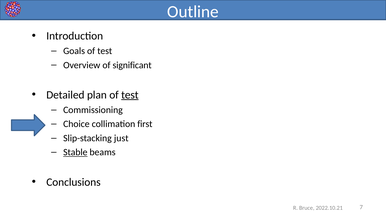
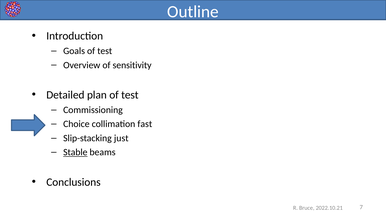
significant: significant -> sensitivity (132, 65)
test underline: present -> none (130, 95)
first: first -> fast (145, 124)
